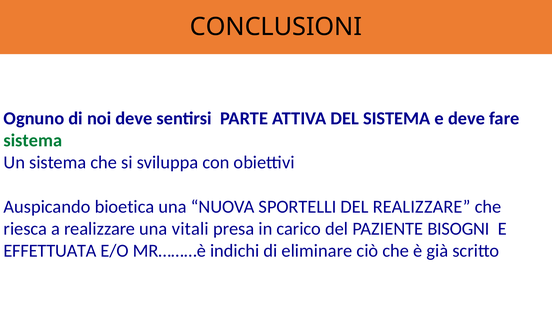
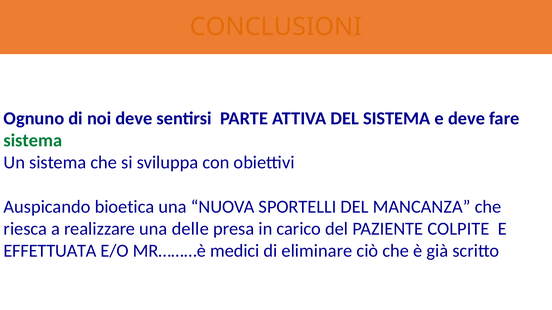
CONCLUSIONI colour: black -> orange (276, 27)
DEL REALIZZARE: REALIZZARE -> MANCANZA (422, 207)
vitali: vitali -> delle (190, 229)
BISOGNI: BISOGNI -> COLPITE (458, 229)
indichi: indichi -> medici (235, 251)
